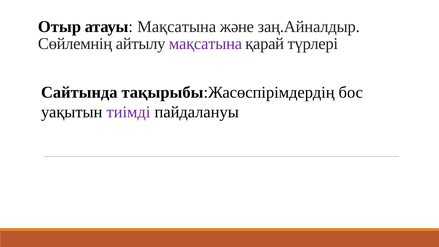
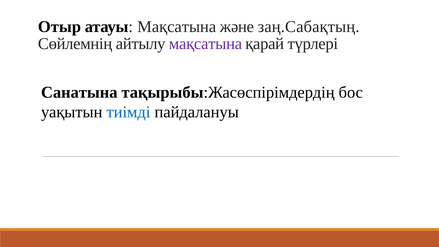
заң.Айналдыр: заң.Айналдыр -> заң.Сабақтың (309, 27)
Сайтында: Сайтында -> Санатына (79, 92)
тиімді colour: purple -> blue (128, 112)
